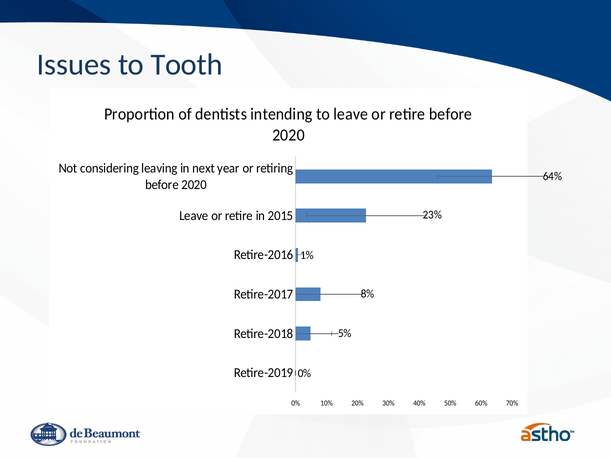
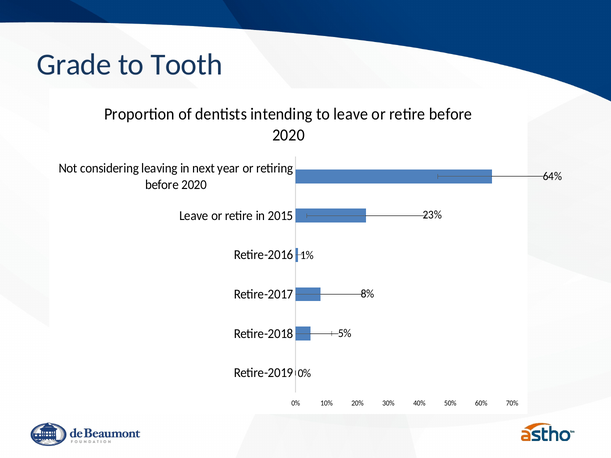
Issues: Issues -> Grade (74, 64)
